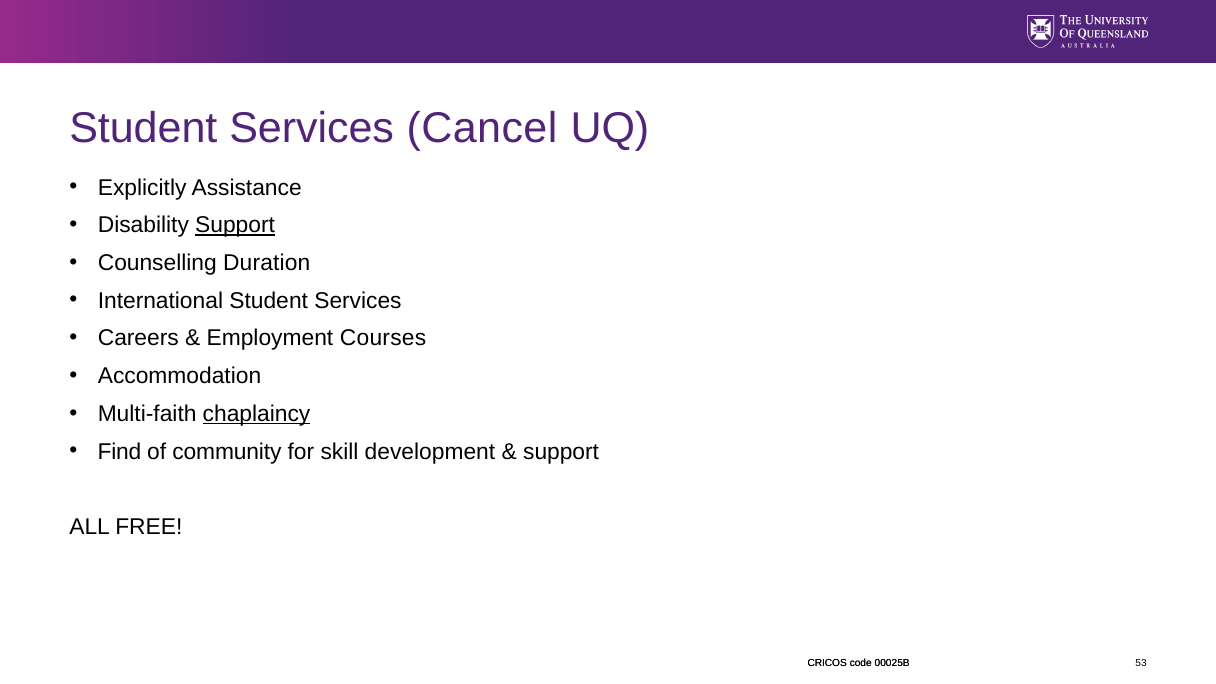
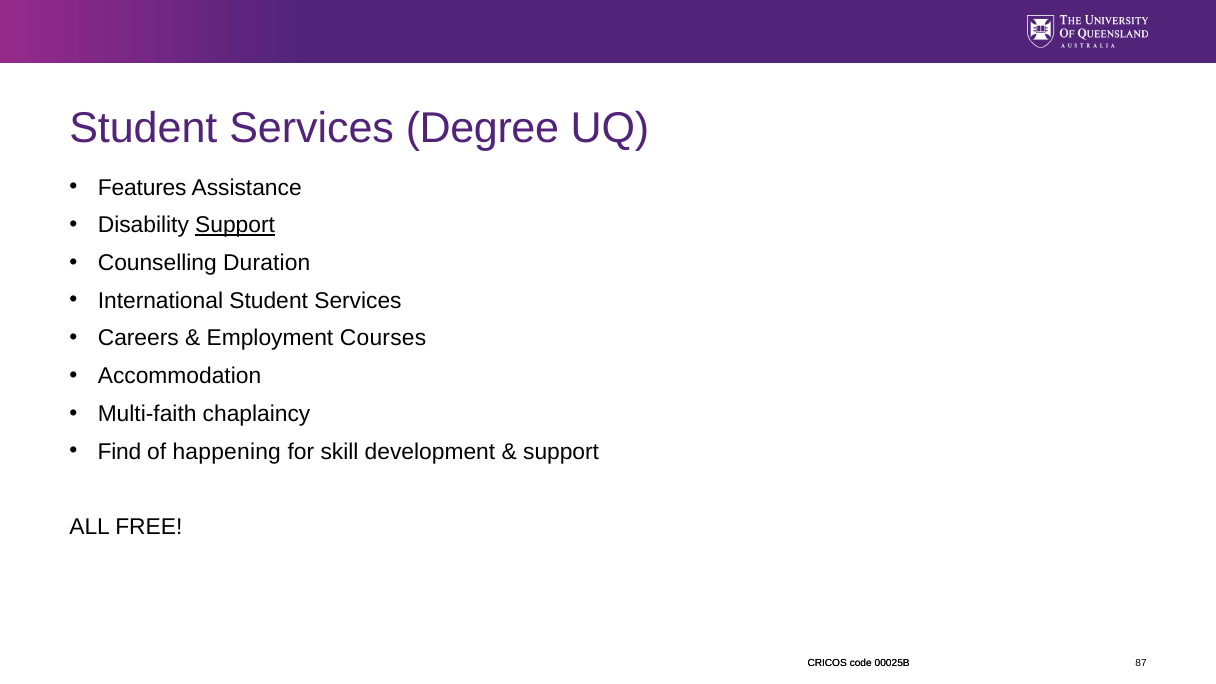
Cancel: Cancel -> Degree (482, 128)
Explicitly: Explicitly -> Features (142, 188)
chaplaincy underline: present -> none (257, 414)
community: community -> happening (227, 451)
53: 53 -> 87 (1141, 663)
